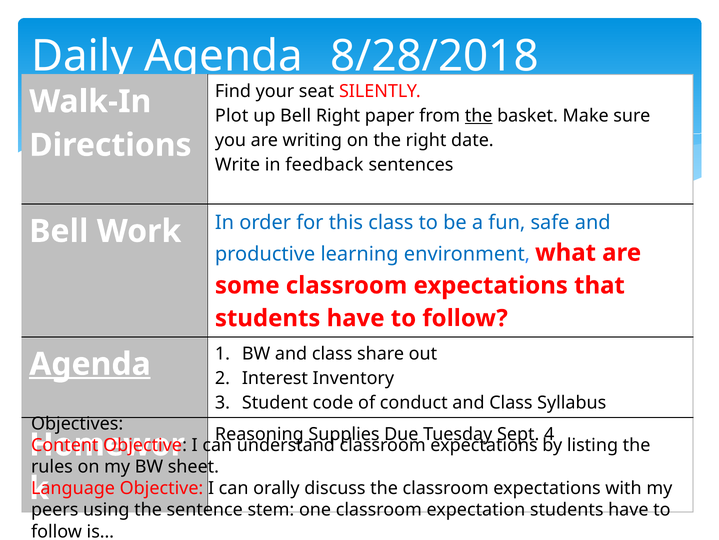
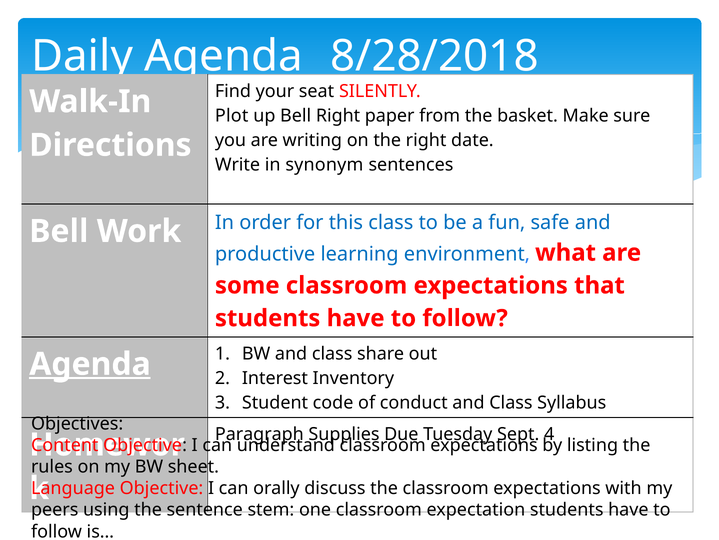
the underline: present -> none (479, 116)
feedback: feedback -> synonym (324, 164)
Reasoning: Reasoning -> Paragraph (259, 434)
